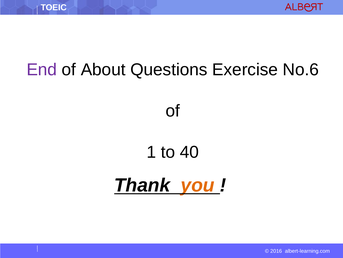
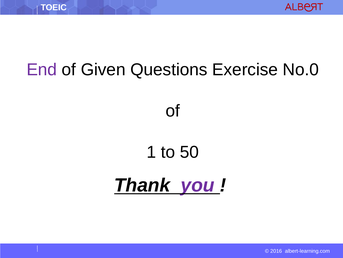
About: About -> Given (103, 69)
No.6: No.6 -> No.0 (301, 69)
40: 40 -> 50 (189, 152)
you colour: orange -> purple (198, 185)
